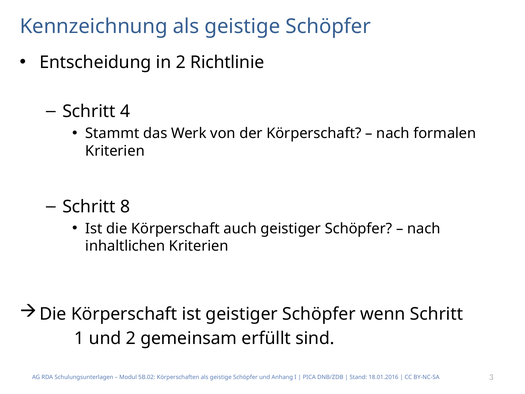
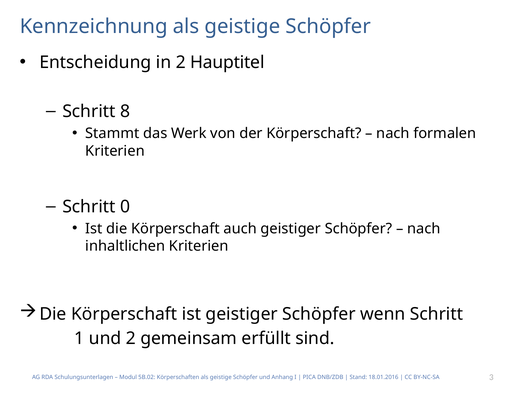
Richtlinie: Richtlinie -> Hauptitel (227, 62)
4: 4 -> 8 (125, 111)
8: 8 -> 0 (125, 206)
